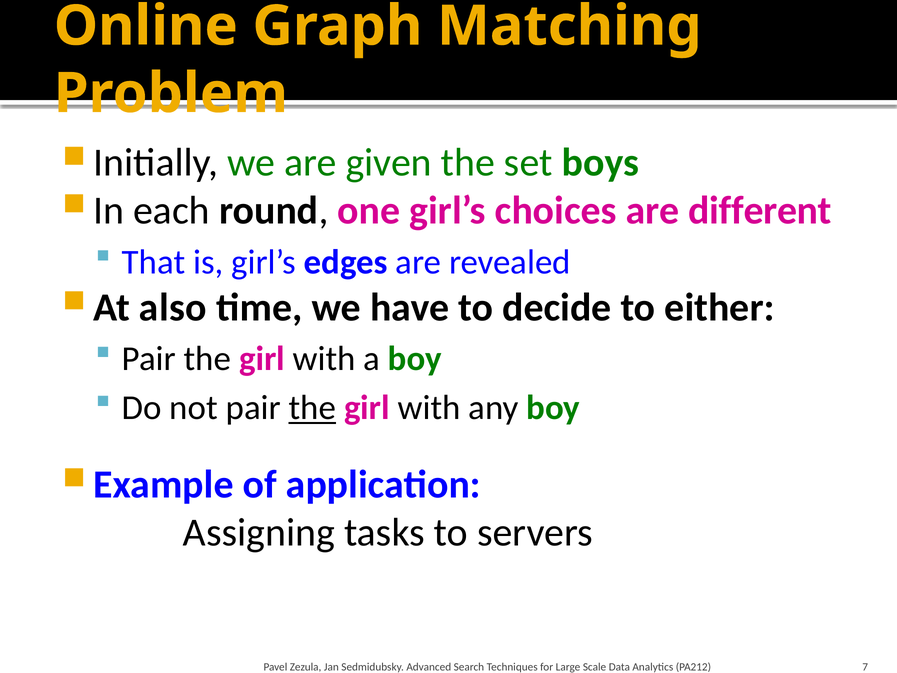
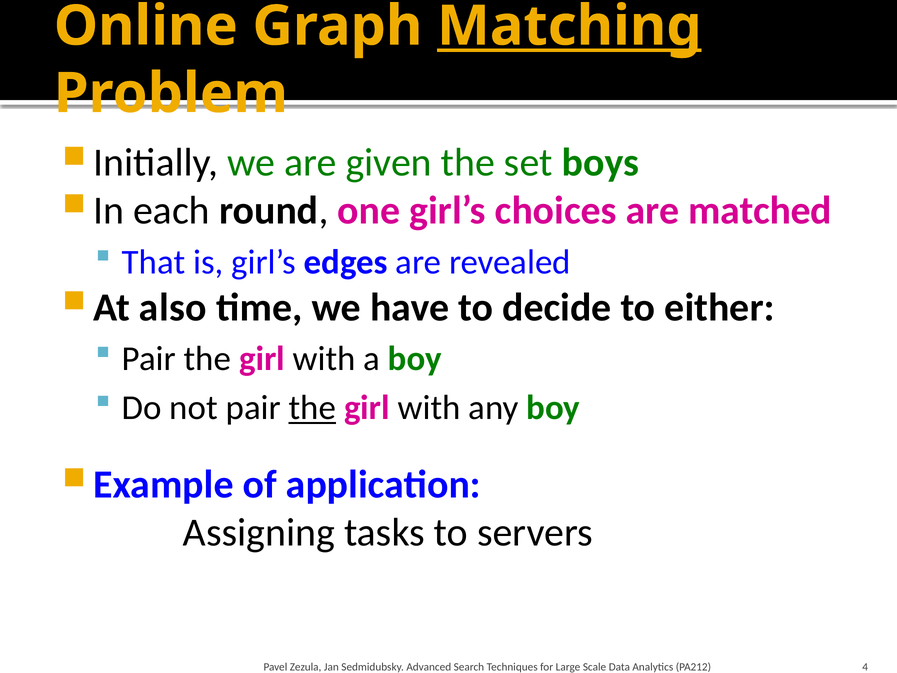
Matching underline: none -> present (569, 26)
different: different -> matched (760, 211)
7: 7 -> 4 (865, 667)
